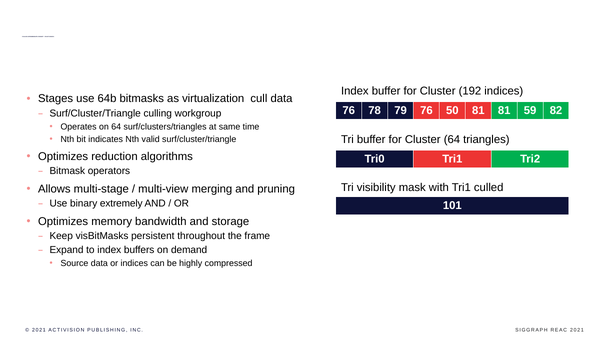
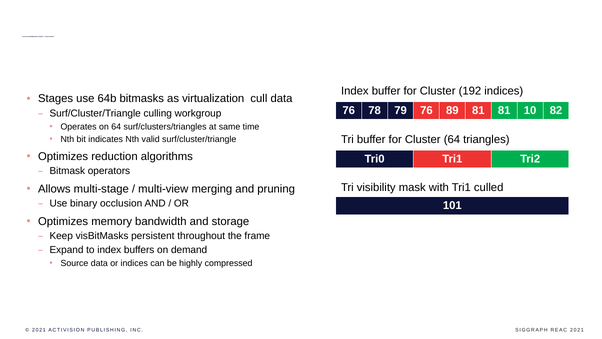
50: 50 -> 89 (452, 110)
59: 59 -> 10 (530, 110)
extremely: extremely -> occlusion (121, 203)
